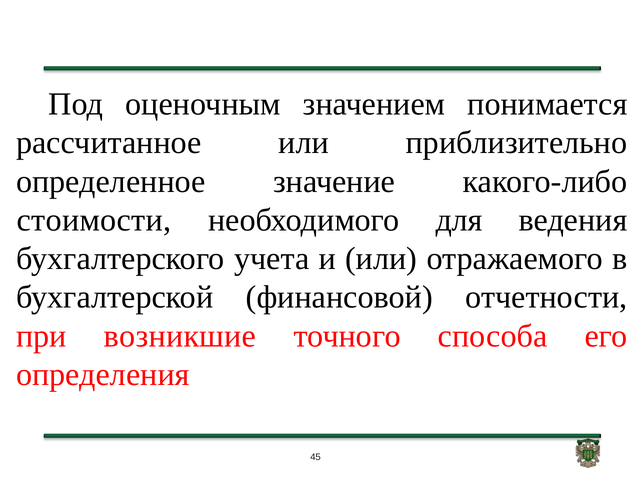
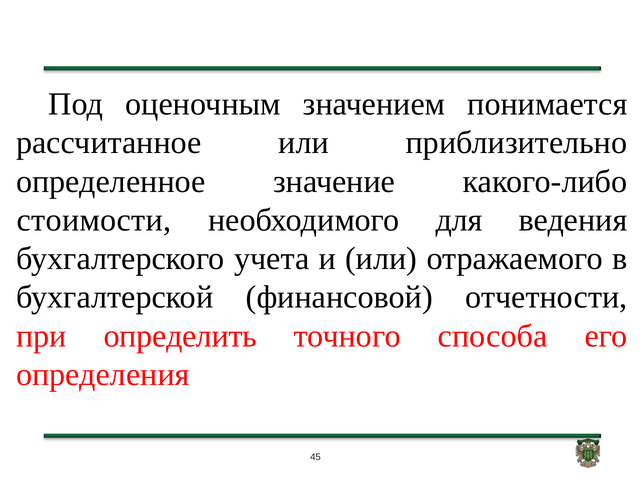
возникшие: возникшие -> определить (180, 336)
